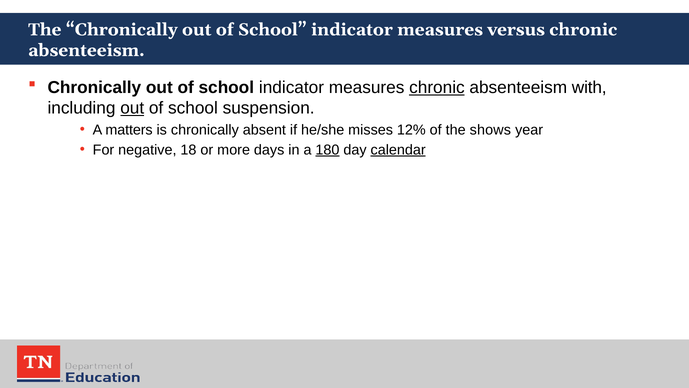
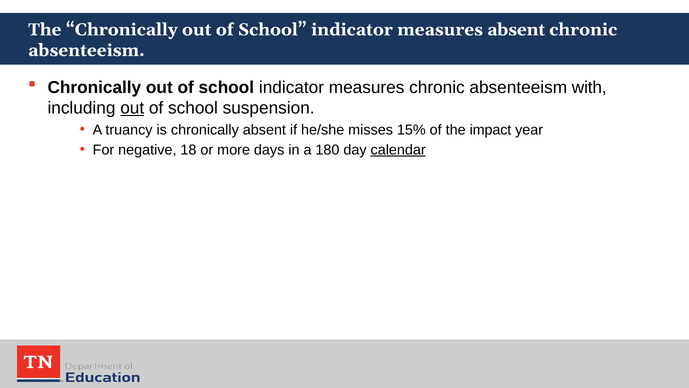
measures versus: versus -> absent (516, 30)
chronic underline: present -> none (437, 87)
matters: matters -> truancy (129, 130)
12%: 12% -> 15% (411, 130)
shows: shows -> impact (490, 130)
180 underline: present -> none (327, 150)
